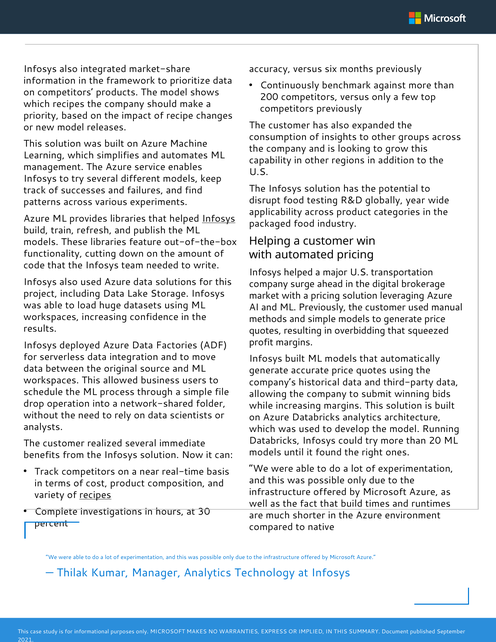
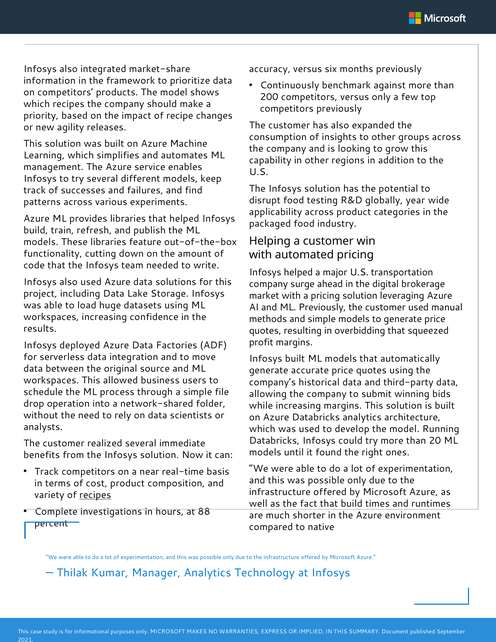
new model: model -> agility (71, 127)
Infosys underline: present -> none (219, 219)
30: 30 -> 88 (204, 511)
